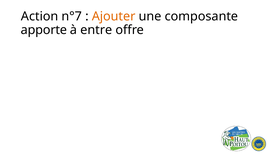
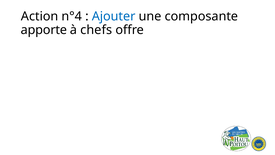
n°7: n°7 -> n°4 (72, 16)
Ajouter colour: orange -> blue (114, 16)
entre: entre -> chefs (96, 30)
